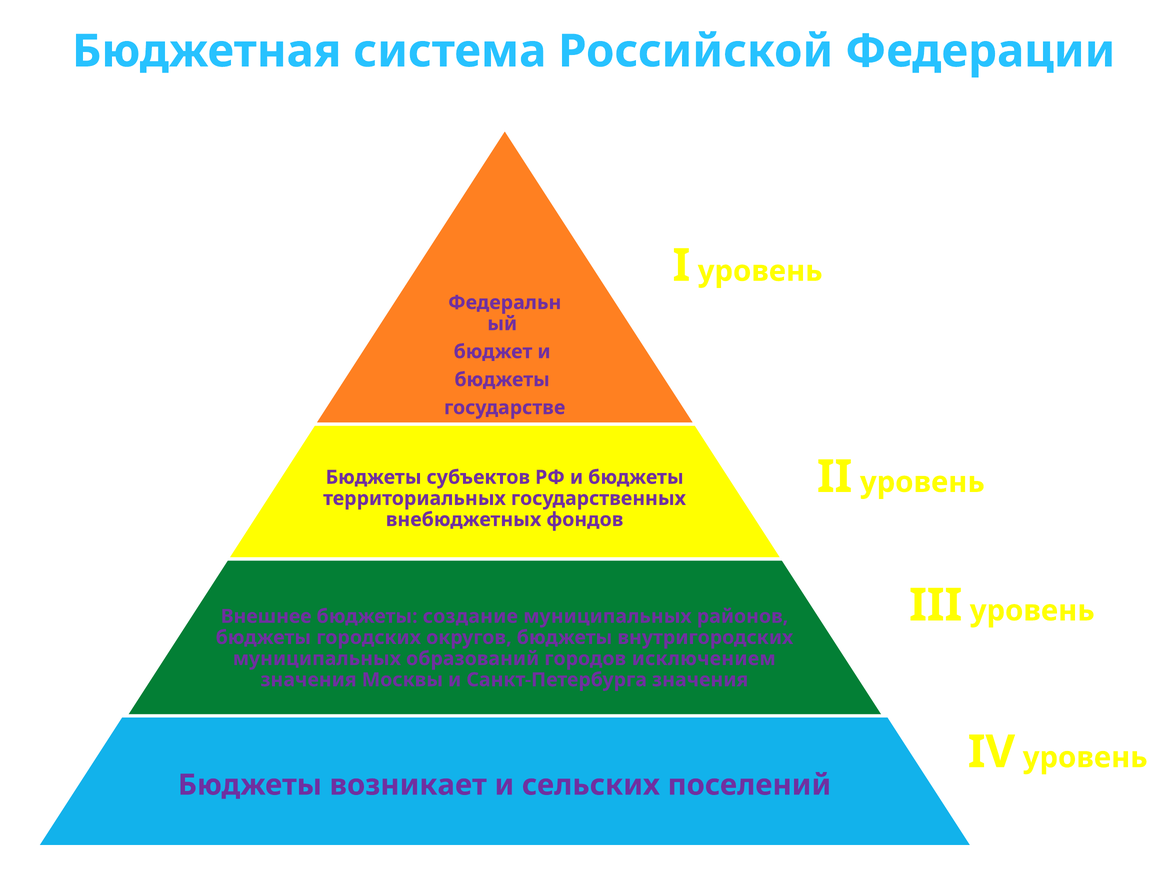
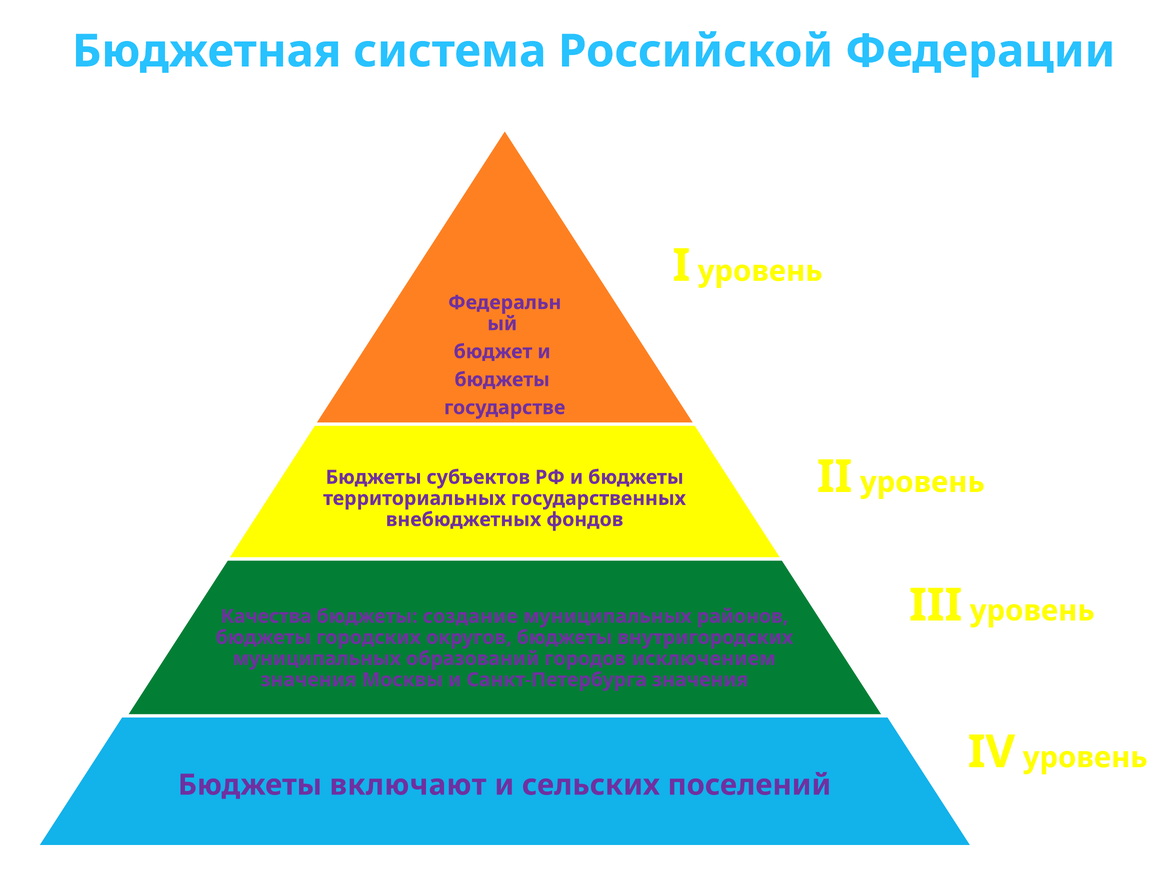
Внешнее: Внешнее -> Качества (266, 617)
возникает: возникает -> включают (408, 785)
